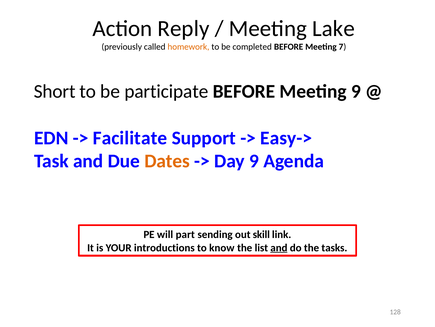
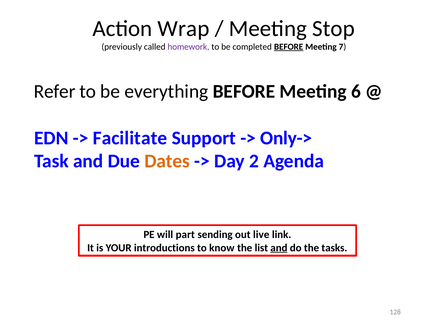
Reply: Reply -> Wrap (184, 28)
Lake: Lake -> Stop (333, 28)
homework colour: orange -> purple (188, 47)
BEFORE underline: none -> present (289, 47)
Short: Short -> Refer (55, 91)
participate: participate -> everything (166, 91)
Meeting 9: 9 -> 6 (356, 91)
Easy->: Easy-> -> Only-> (286, 138)
Day 9: 9 -> 2 (254, 161)
skill: skill -> live (261, 234)
